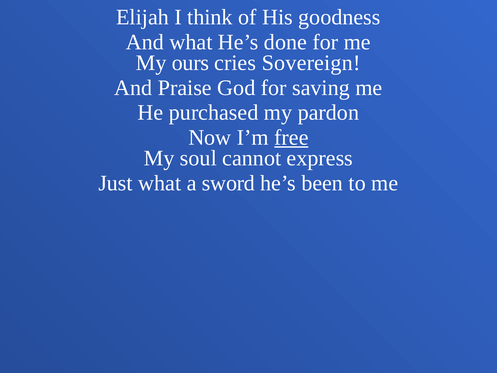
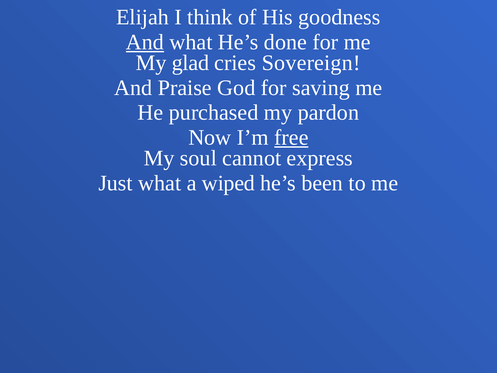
And underline: none -> present (145, 42)
ours: ours -> glad (191, 63)
sword: sword -> wiped (228, 183)
